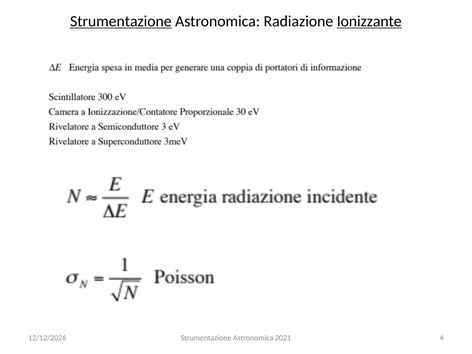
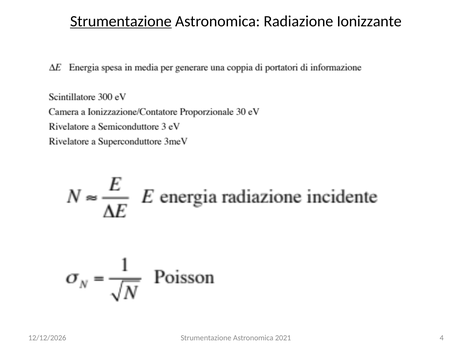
Ionizzante underline: present -> none (369, 21)
